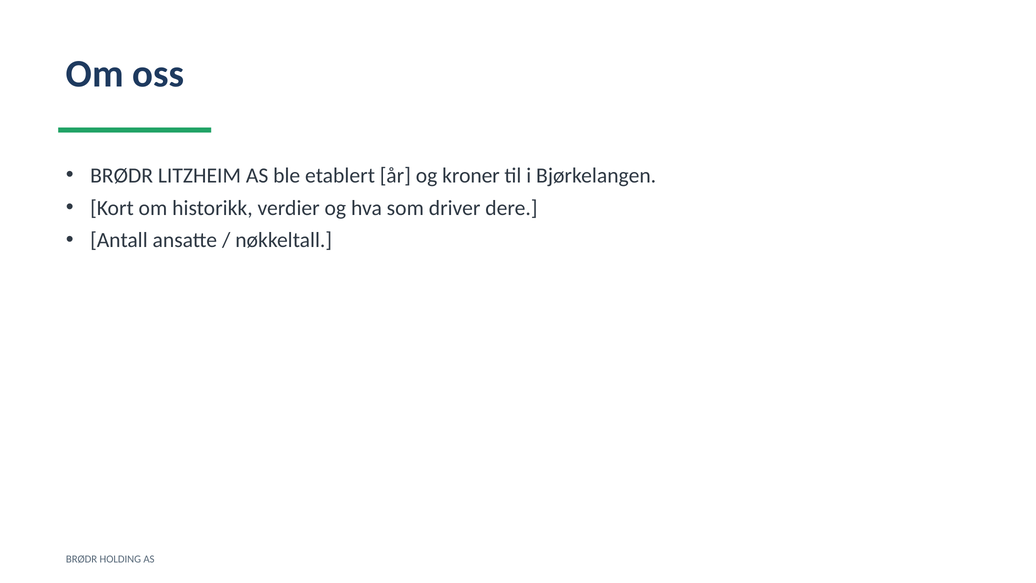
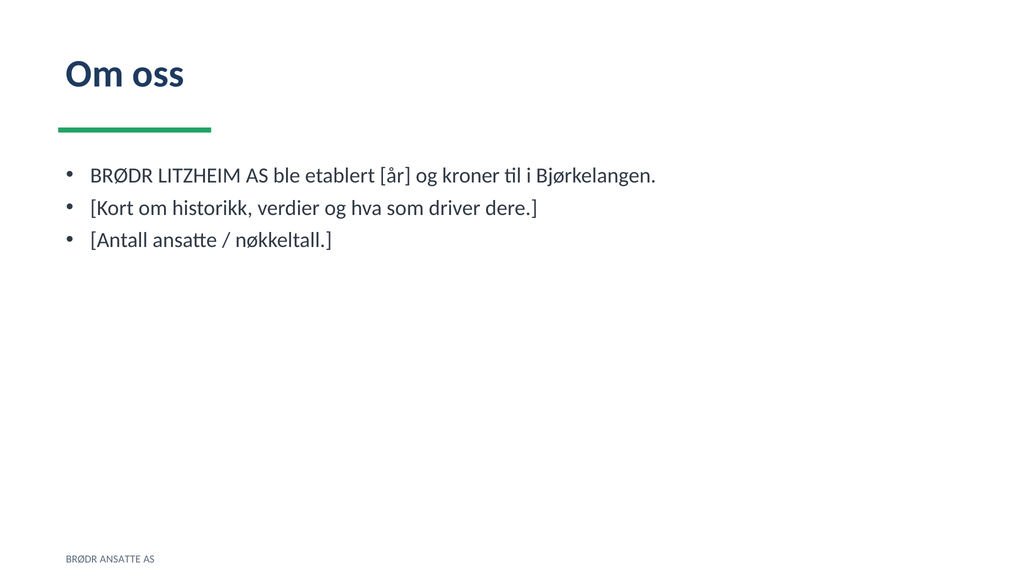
BRØDR HOLDING: HOLDING -> ANSATTE (120, 559)
